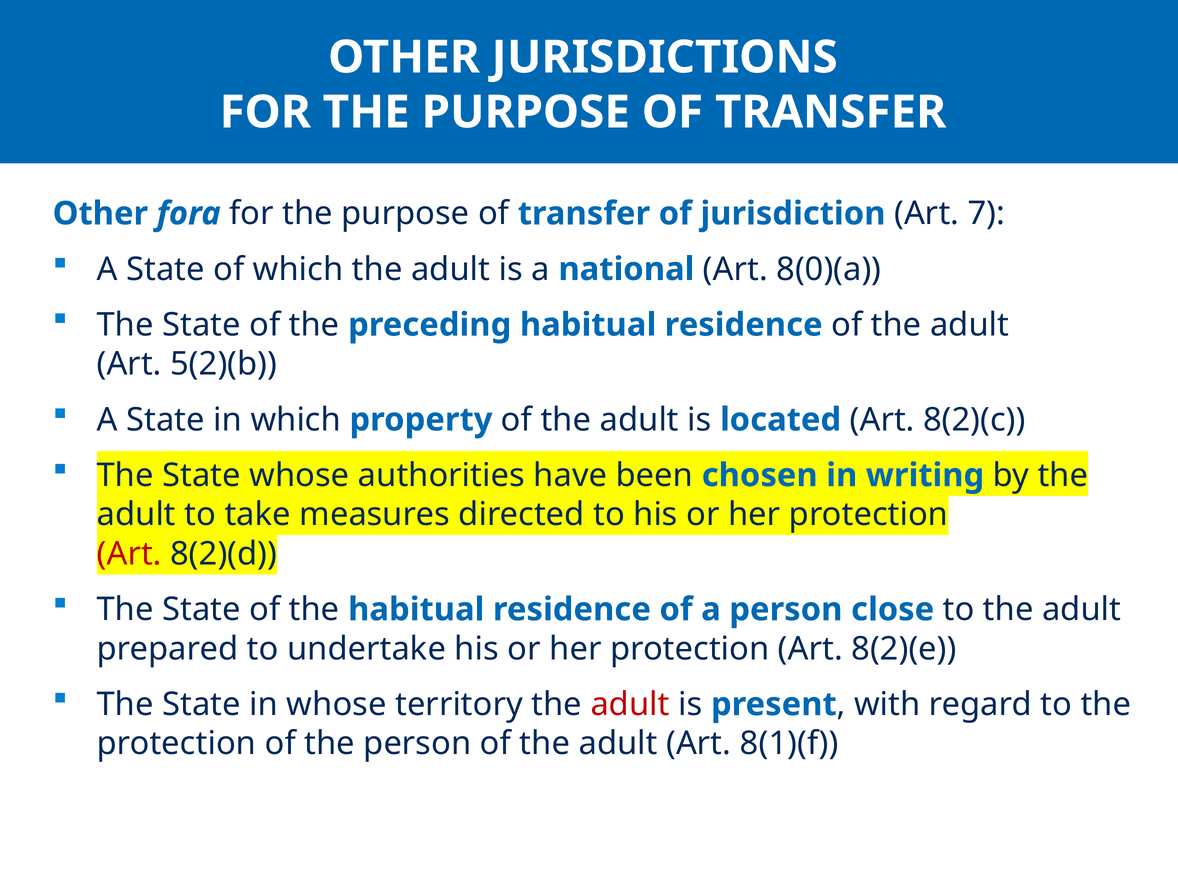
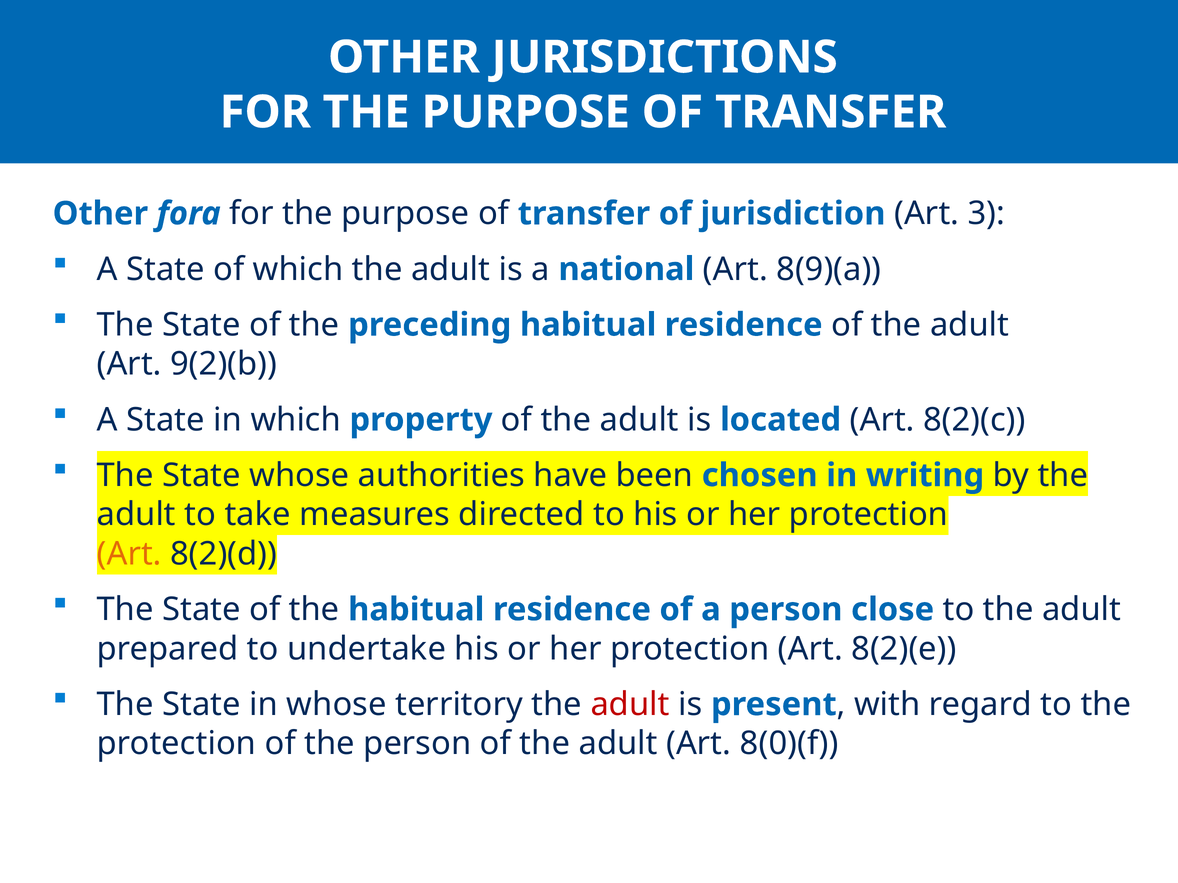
7: 7 -> 3 (986, 214)
8(0)(a: 8(0)(a -> 8(9)(a (829, 269)
5(2)(b: 5(2)(b -> 9(2)(b (224, 364)
Art colour: red -> orange (129, 554)
8(1)(f: 8(1)(f -> 8(0)(f (789, 744)
